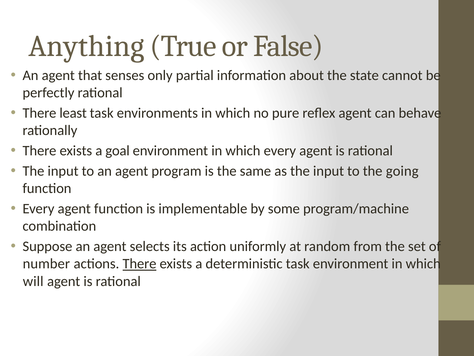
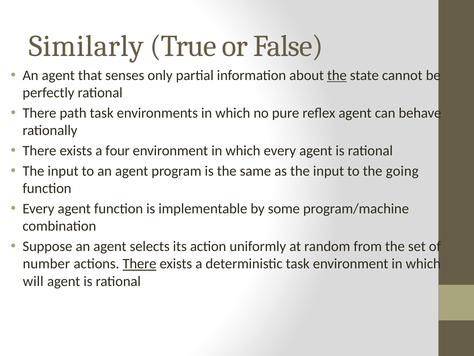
Anything: Anything -> Similarly (86, 46)
the underline: none -> present (337, 75)
least: least -> path (73, 113)
goal: goal -> four (118, 151)
